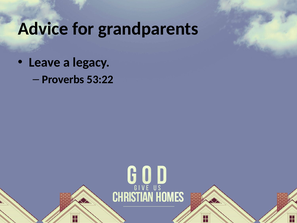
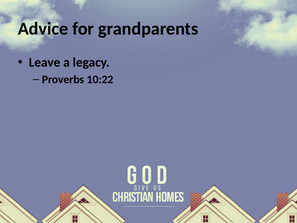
53:22: 53:22 -> 10:22 (100, 79)
